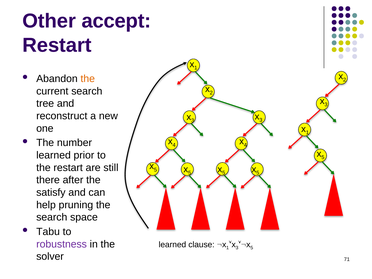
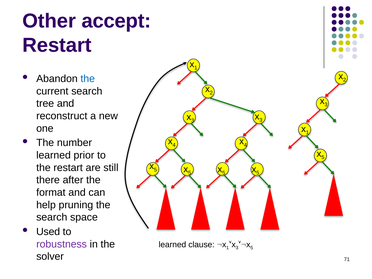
the colour: orange -> blue (88, 79)
satisfy: satisfy -> format (51, 192)
Tabu: Tabu -> Used (48, 232)
